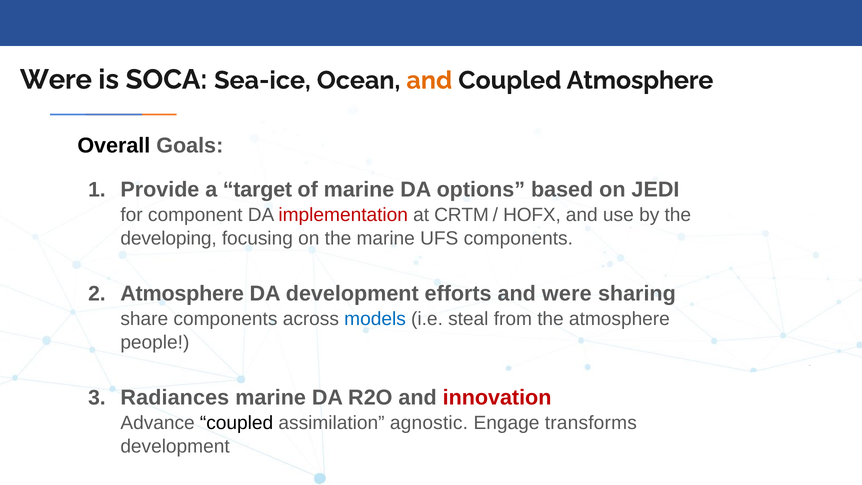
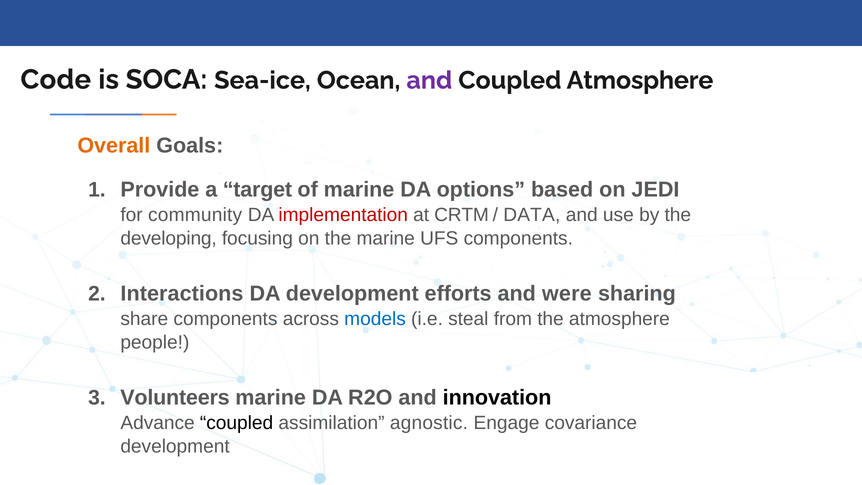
Were: Were -> Code (56, 80)
and colour: orange -> purple (429, 80)
Overall colour: black -> orange (114, 146)
component: component -> community (195, 215)
HOFX: HOFX -> DATA (532, 215)
Atmosphere: Atmosphere -> Interactions (182, 294)
Radiances: Radiances -> Volunteers (175, 398)
innovation colour: red -> black (497, 398)
transforms: transforms -> covariance (591, 423)
